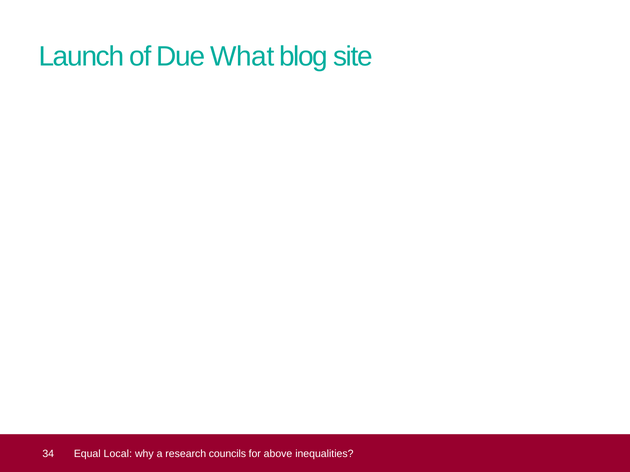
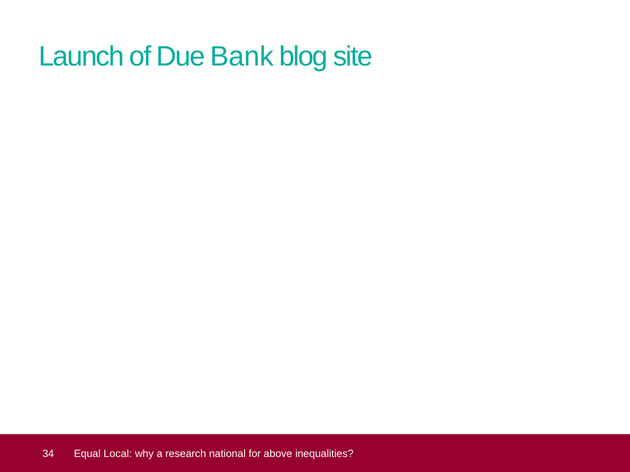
What: What -> Bank (242, 57)
councils: councils -> national (227, 454)
